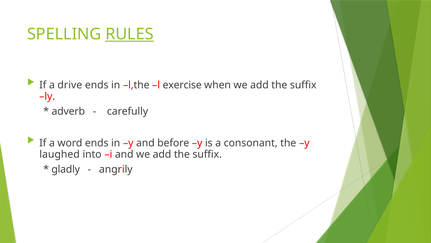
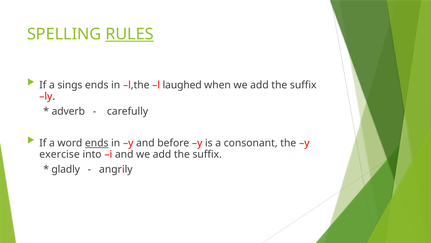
drive: drive -> sings (70, 85)
exercise: exercise -> laughed (182, 85)
ends underline: none -> present (97, 143)
laughed: laughed -> exercise (60, 154)
